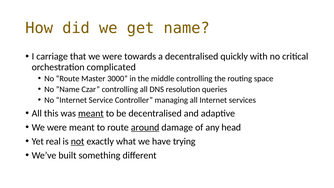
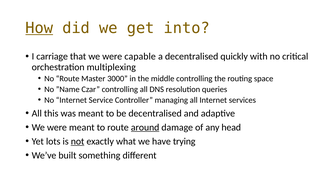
How underline: none -> present (39, 28)
name: name -> into (187, 28)
towards: towards -> capable (140, 56)
complicated: complicated -> multiplexing (111, 67)
meant underline: present -> none (91, 113)
real: real -> lots (53, 141)
